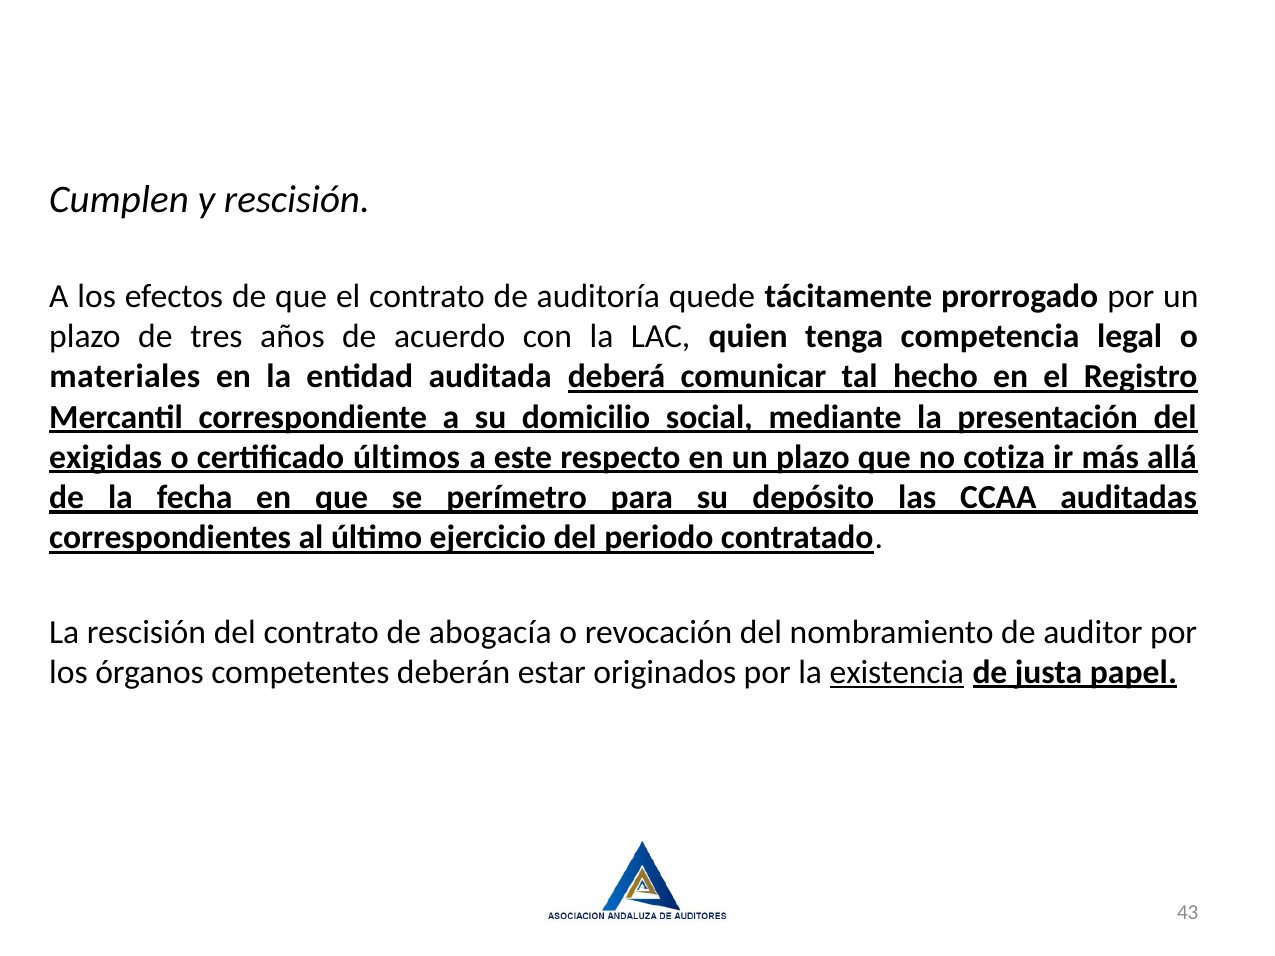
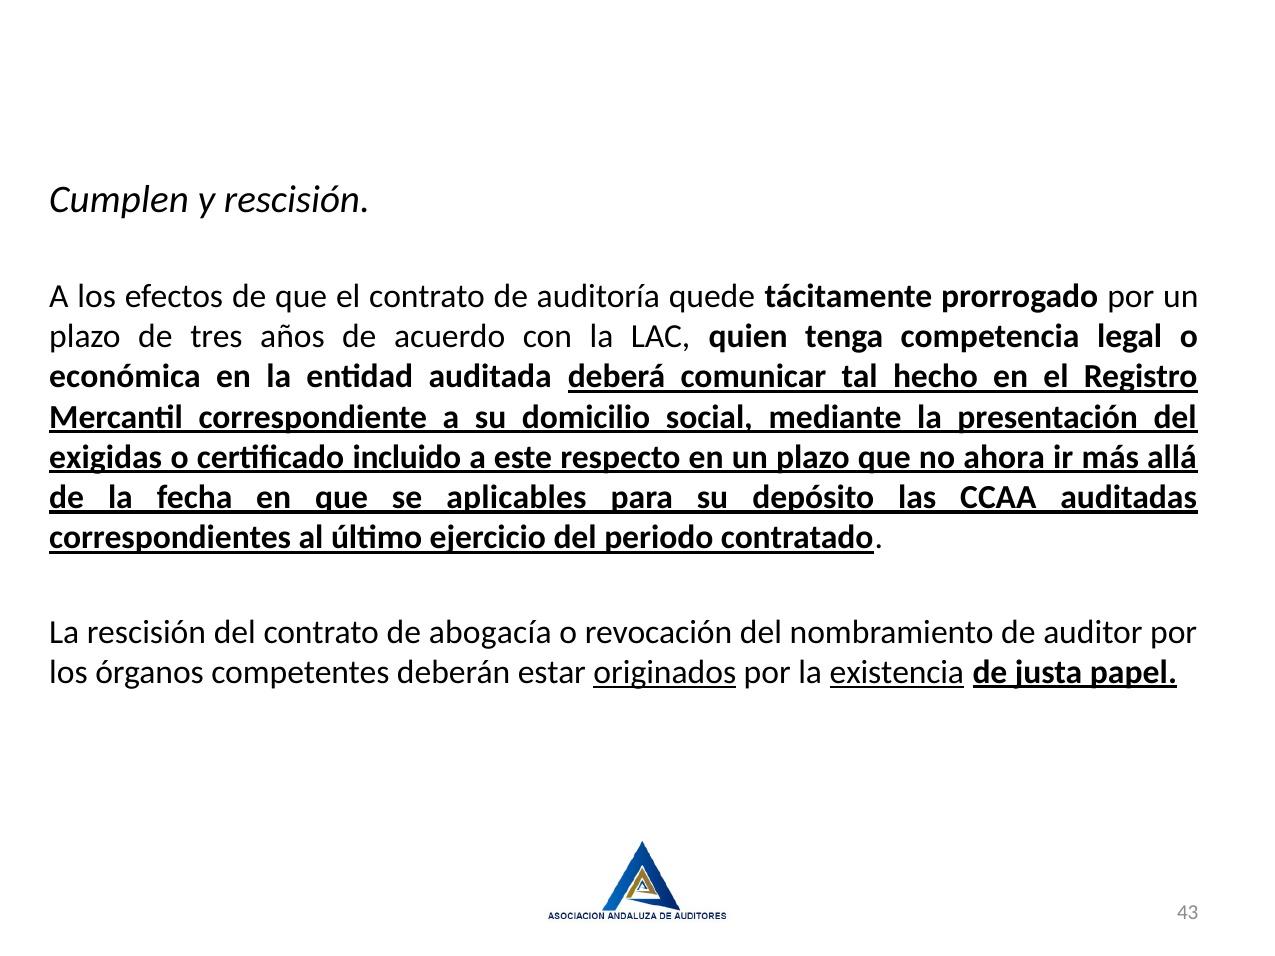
materiales: materiales -> económica (125, 377)
últimos: últimos -> incluido (407, 457)
cotiza: cotiza -> ahora (1004, 457)
perímetro: perímetro -> aplicables (516, 498)
originados underline: none -> present (665, 672)
